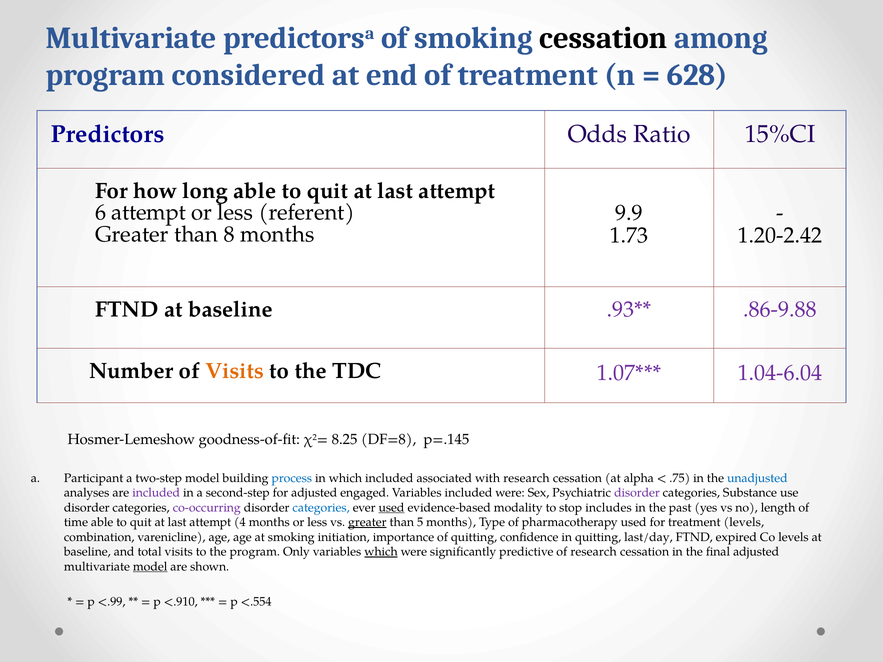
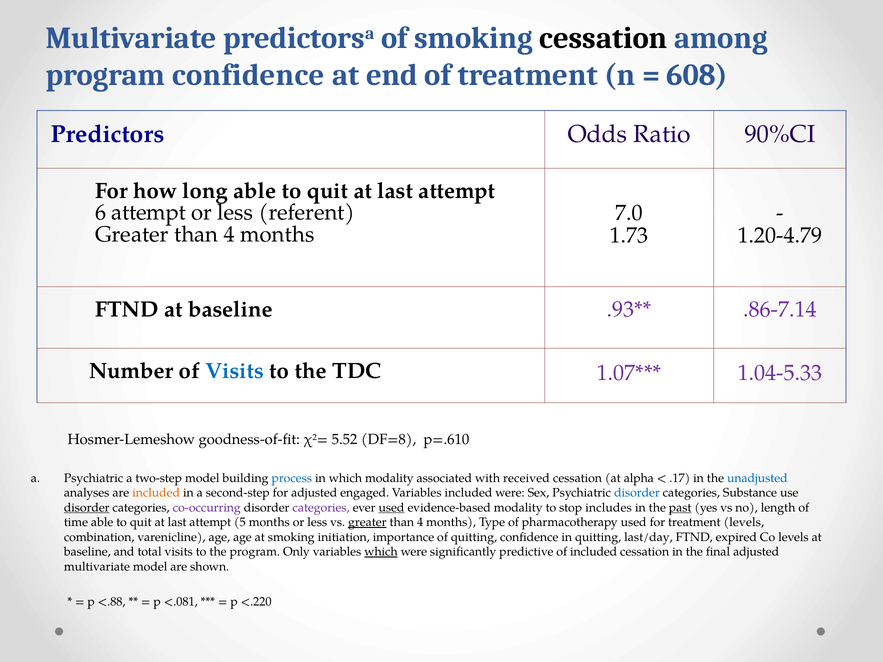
program considered: considered -> confidence (248, 75)
628: 628 -> 608 (697, 75)
15%CI: 15%CI -> 90%CI (780, 134)
9.9: 9.9 -> 7.0 (629, 213)
8: 8 -> 4 (229, 235)
1.20-2.42: 1.20-2.42 -> 1.20-4.79 (780, 235)
.86-9.88: .86-9.88 -> .86-7.14 (780, 310)
Visits colour: orange -> blue (235, 371)
1.04-6.04: 1.04-6.04 -> 1.04-5.33 (780, 373)
8.25: 8.25 -> 5.52 (345, 440)
p=.145: p=.145 -> p=.610 (446, 440)
a Participant: Participant -> Psychiatric (94, 478)
which included: included -> modality (389, 478)
with research: research -> received (526, 478)
.75: .75 -> .17 (680, 478)
included colour: purple -> orange (156, 493)
disorder colour: purple -> blue (637, 493)
disorder underline: none -> present (87, 508)
categories colour: blue -> purple (321, 508)
past underline: none -> present (680, 508)
4: 4 -> 5 (240, 522)
5: 5 -> 4 (420, 522)
of research: research -> included (594, 552)
model underline: present -> none (150, 567)
<.99: <.99 -> <.88 (112, 602)
<.910: <.910 -> <.081 (181, 602)
<.554: <.554 -> <.220 (256, 602)
